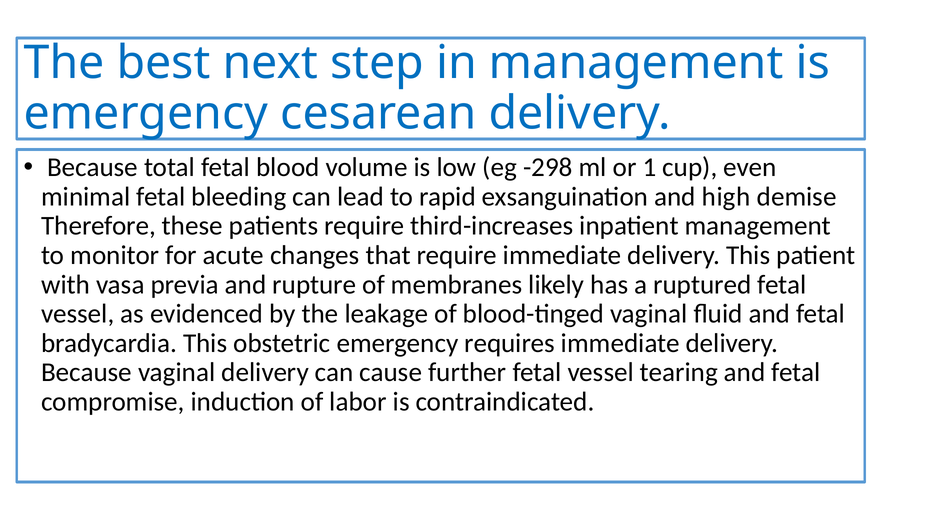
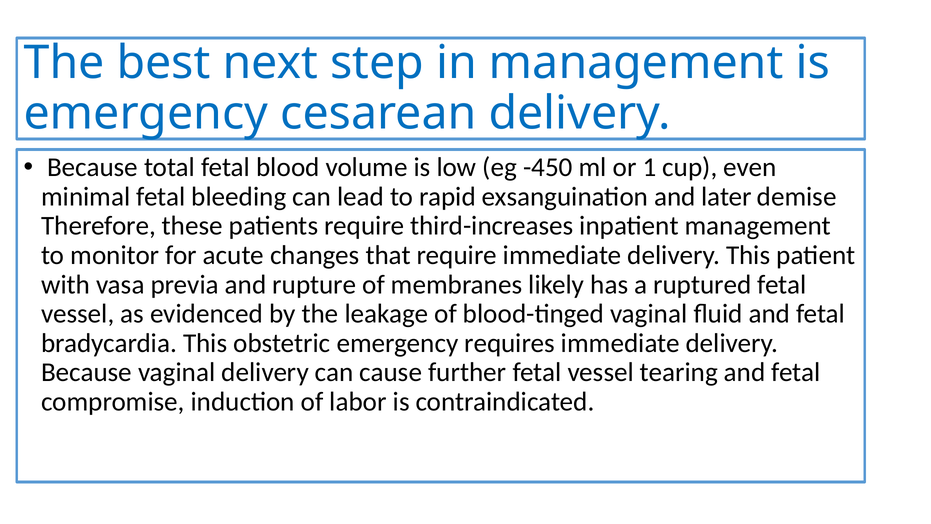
-298: -298 -> -450 (548, 167)
high: high -> later (726, 197)
